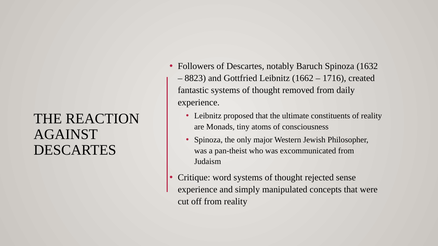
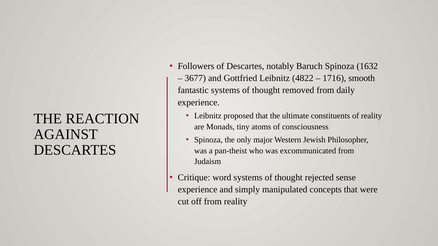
8823: 8823 -> 3677 (195, 78)
1662: 1662 -> 4822 (303, 78)
created: created -> smooth (362, 78)
